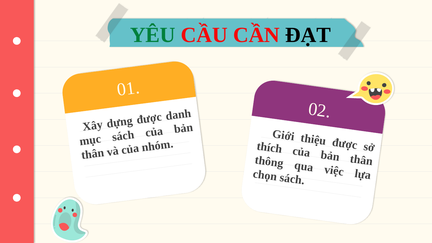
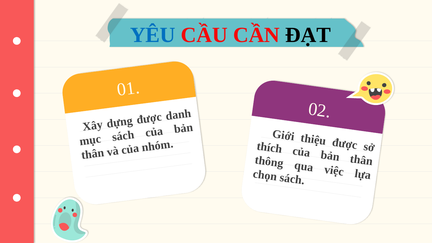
YÊU colour: green -> blue (153, 35)
